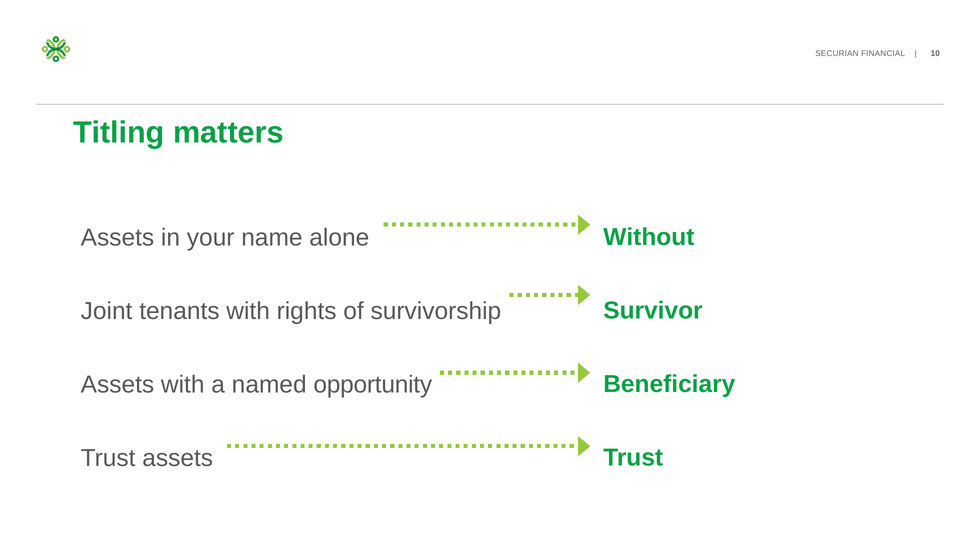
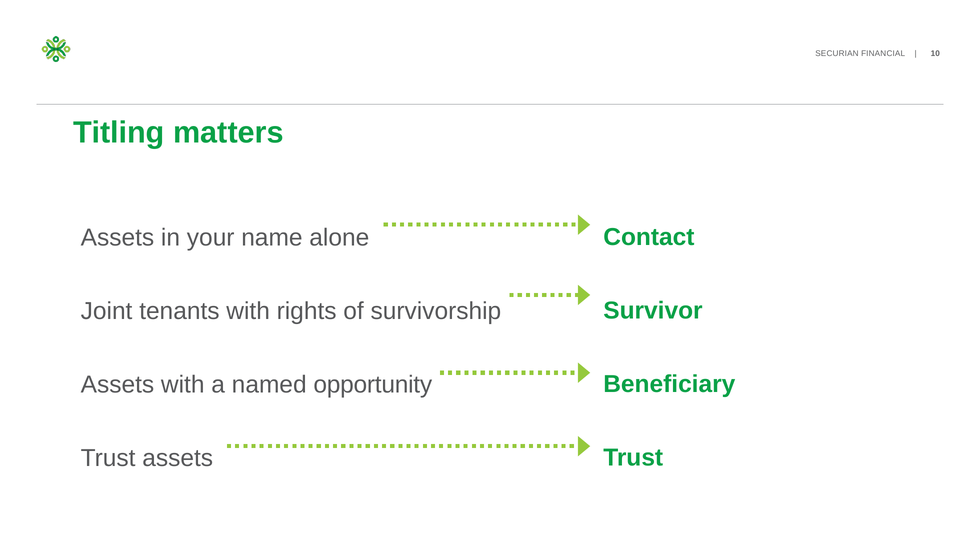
Without: Without -> Contact (649, 237)
